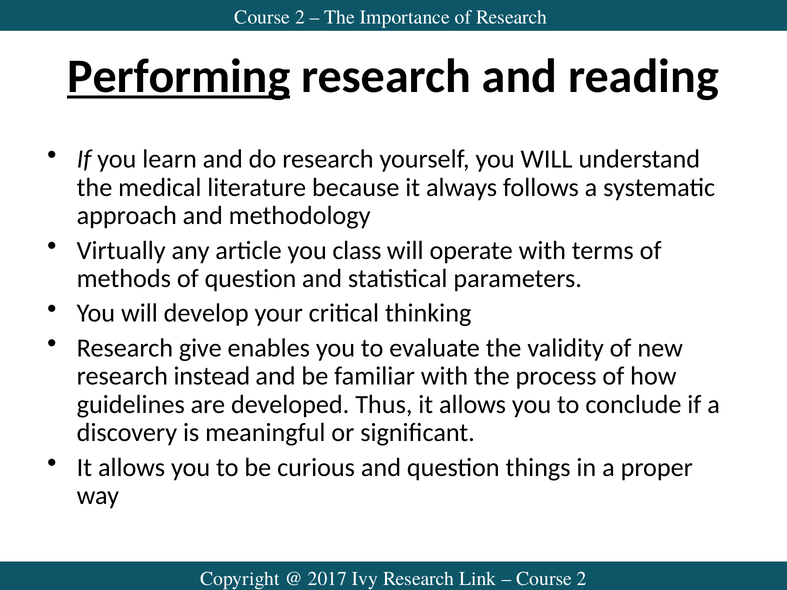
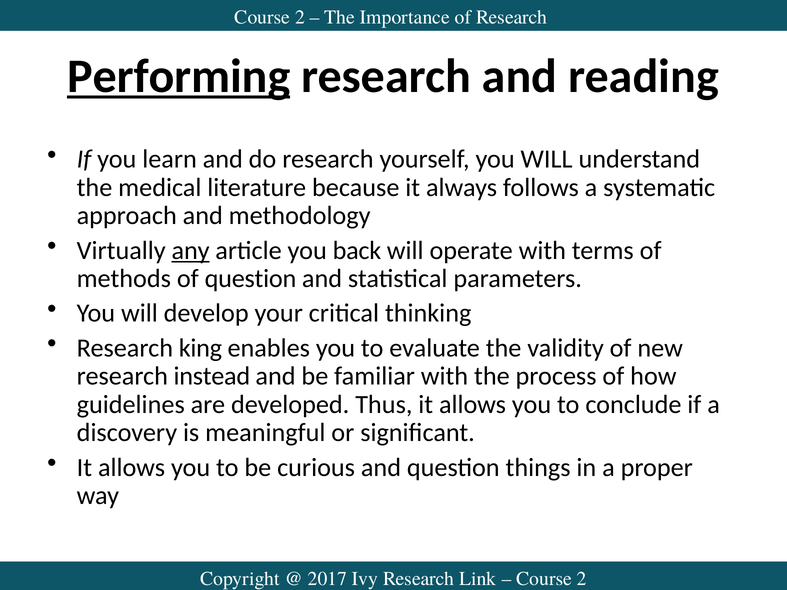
any underline: none -> present (191, 250)
class: class -> back (357, 250)
give: give -> king (200, 348)
